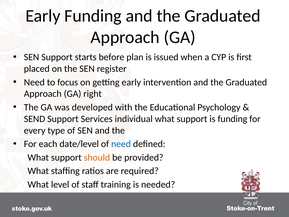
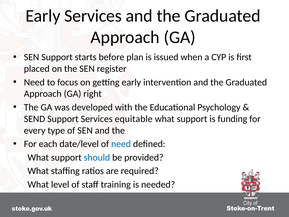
Early Funding: Funding -> Services (93, 16)
individual: individual -> equitable (134, 119)
should colour: orange -> blue (97, 157)
